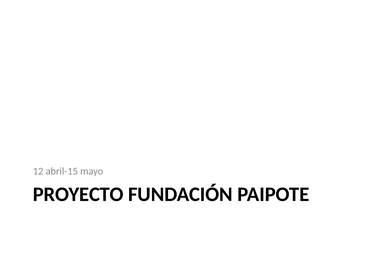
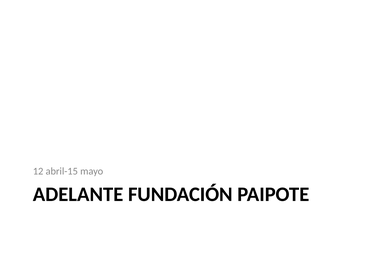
PROYECTO: PROYECTO -> ADELANTE (78, 194)
